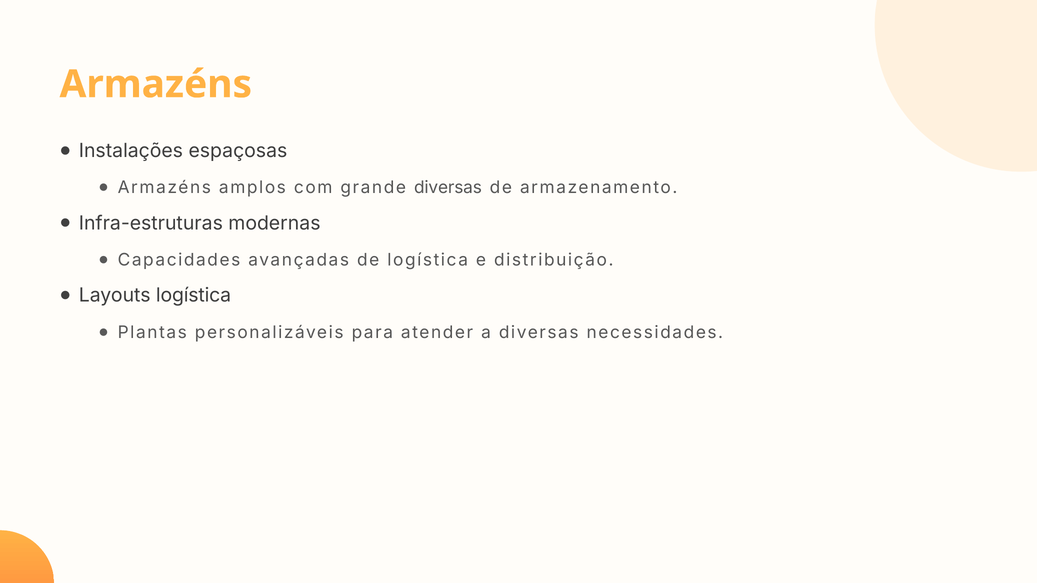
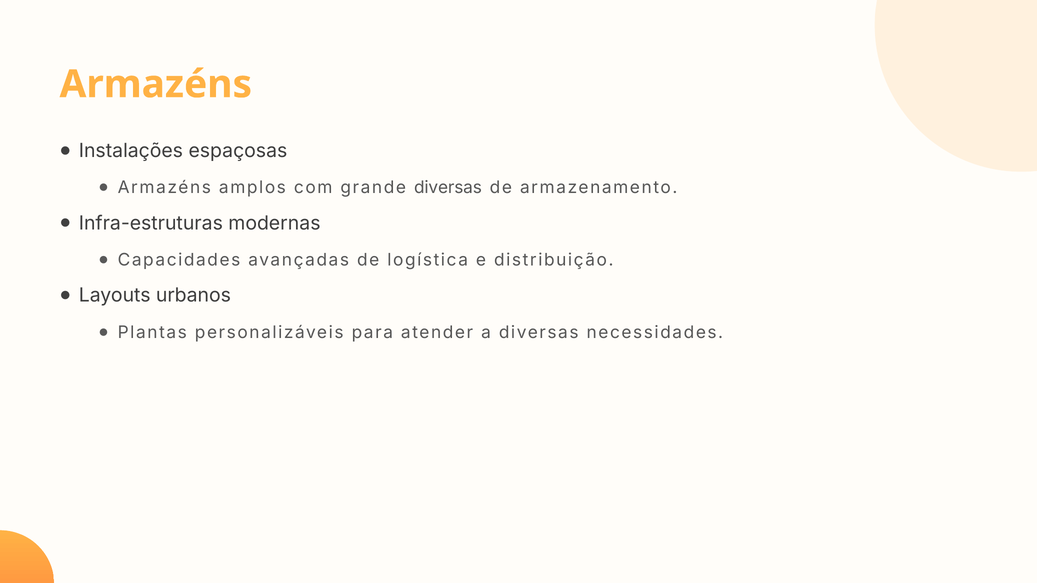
Layouts logística: logística -> urbanos (193, 296)
